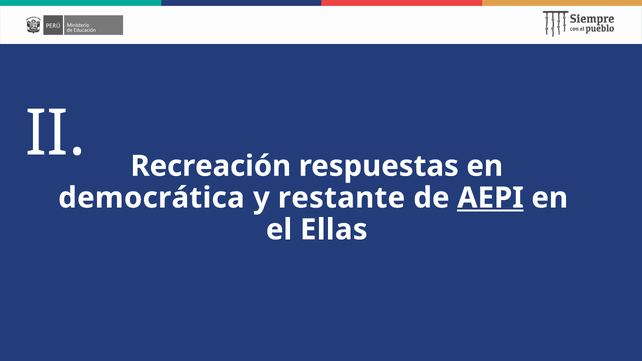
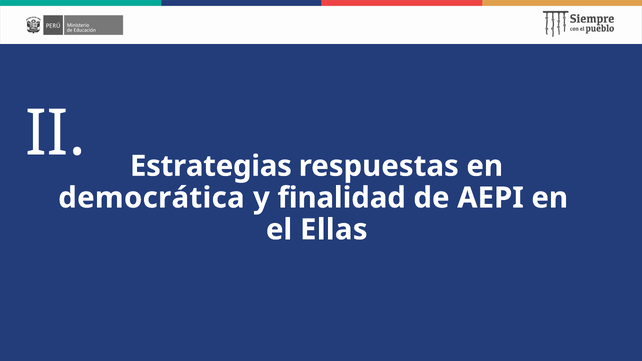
Recreación: Recreación -> Estrategias (211, 166)
restante: restante -> finalidad (342, 198)
AEPI underline: present -> none (490, 198)
